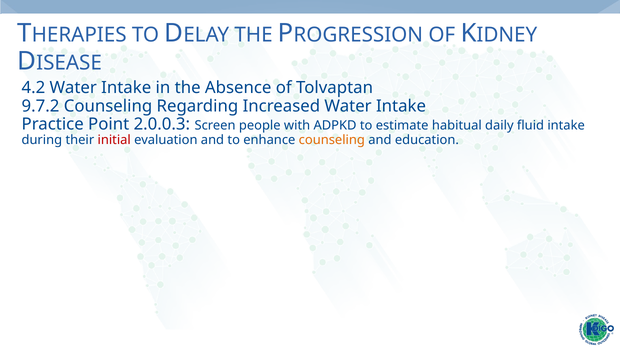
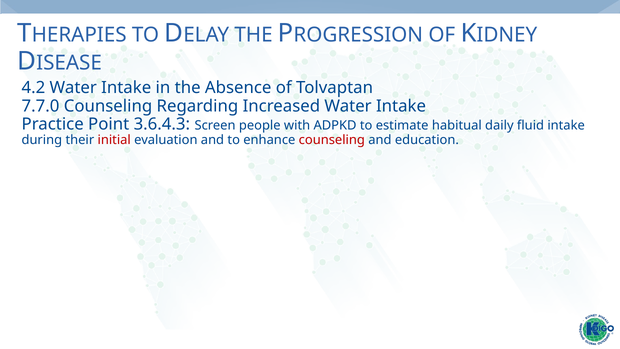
9.7.2: 9.7.2 -> 7.7.0 (40, 106)
2.0.0.3: 2.0.0.3 -> 3.6.4.3 (162, 124)
counseling colour: orange -> red (332, 140)
